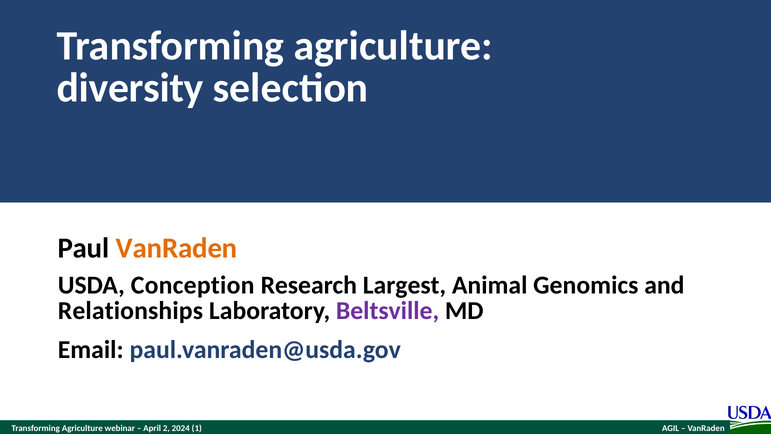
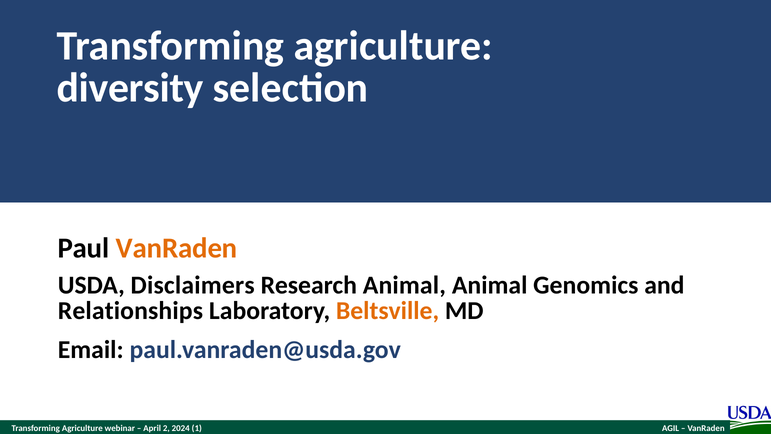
Conception: Conception -> Disclaimers (193, 285)
Research Largest: Largest -> Animal (404, 285)
Beltsville colour: purple -> orange (388, 311)
